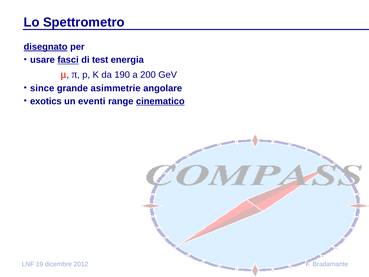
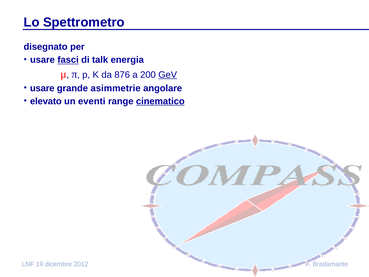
disegnato underline: present -> none (46, 47)
test: test -> talk (100, 60)
190: 190 -> 876 (122, 75)
GeV underline: none -> present (168, 75)
since: since -> usare (42, 88)
exotics: exotics -> elevato (46, 101)
